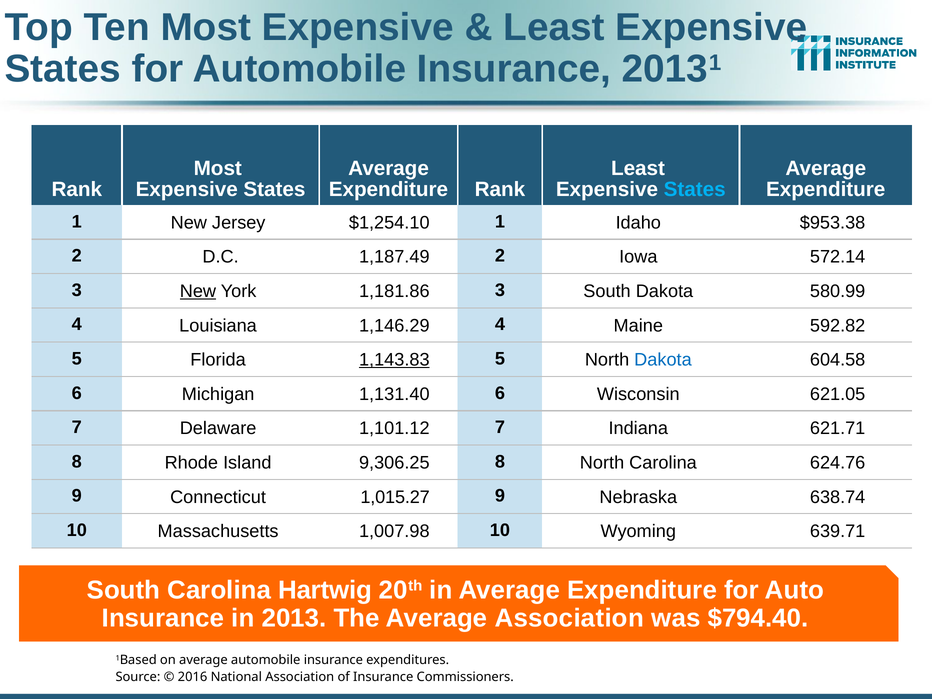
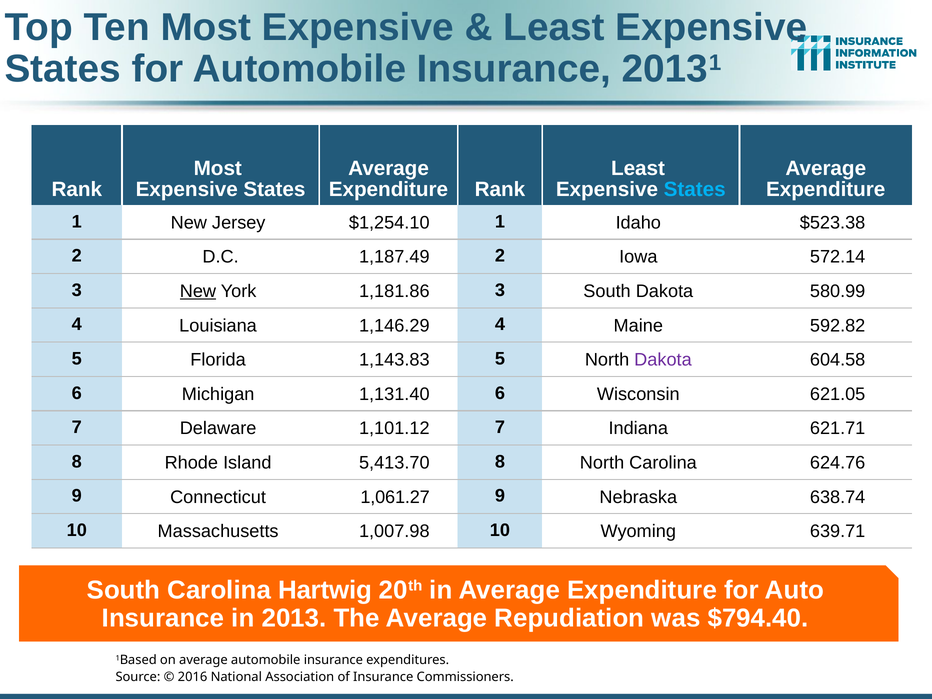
$953.38: $953.38 -> $523.38 (833, 223)
1,143.83 underline: present -> none (394, 360)
Dakota colour: blue -> purple (663, 360)
9,306.25: 9,306.25 -> 5,413.70 (394, 463)
1,015.27: 1,015.27 -> 1,061.27 (395, 497)
Average Association: Association -> Repudiation (569, 618)
